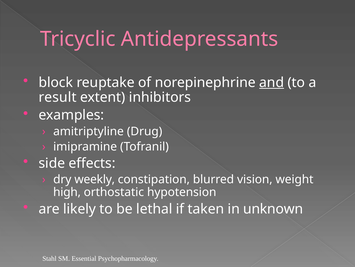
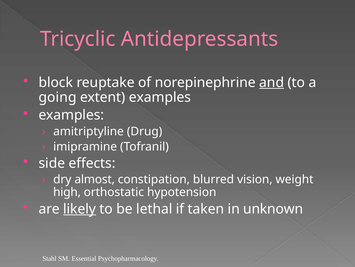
result: result -> going (58, 97)
extent inhibitors: inhibitors -> examples (160, 97)
weekly: weekly -> almost (95, 179)
likely underline: none -> present (80, 208)
